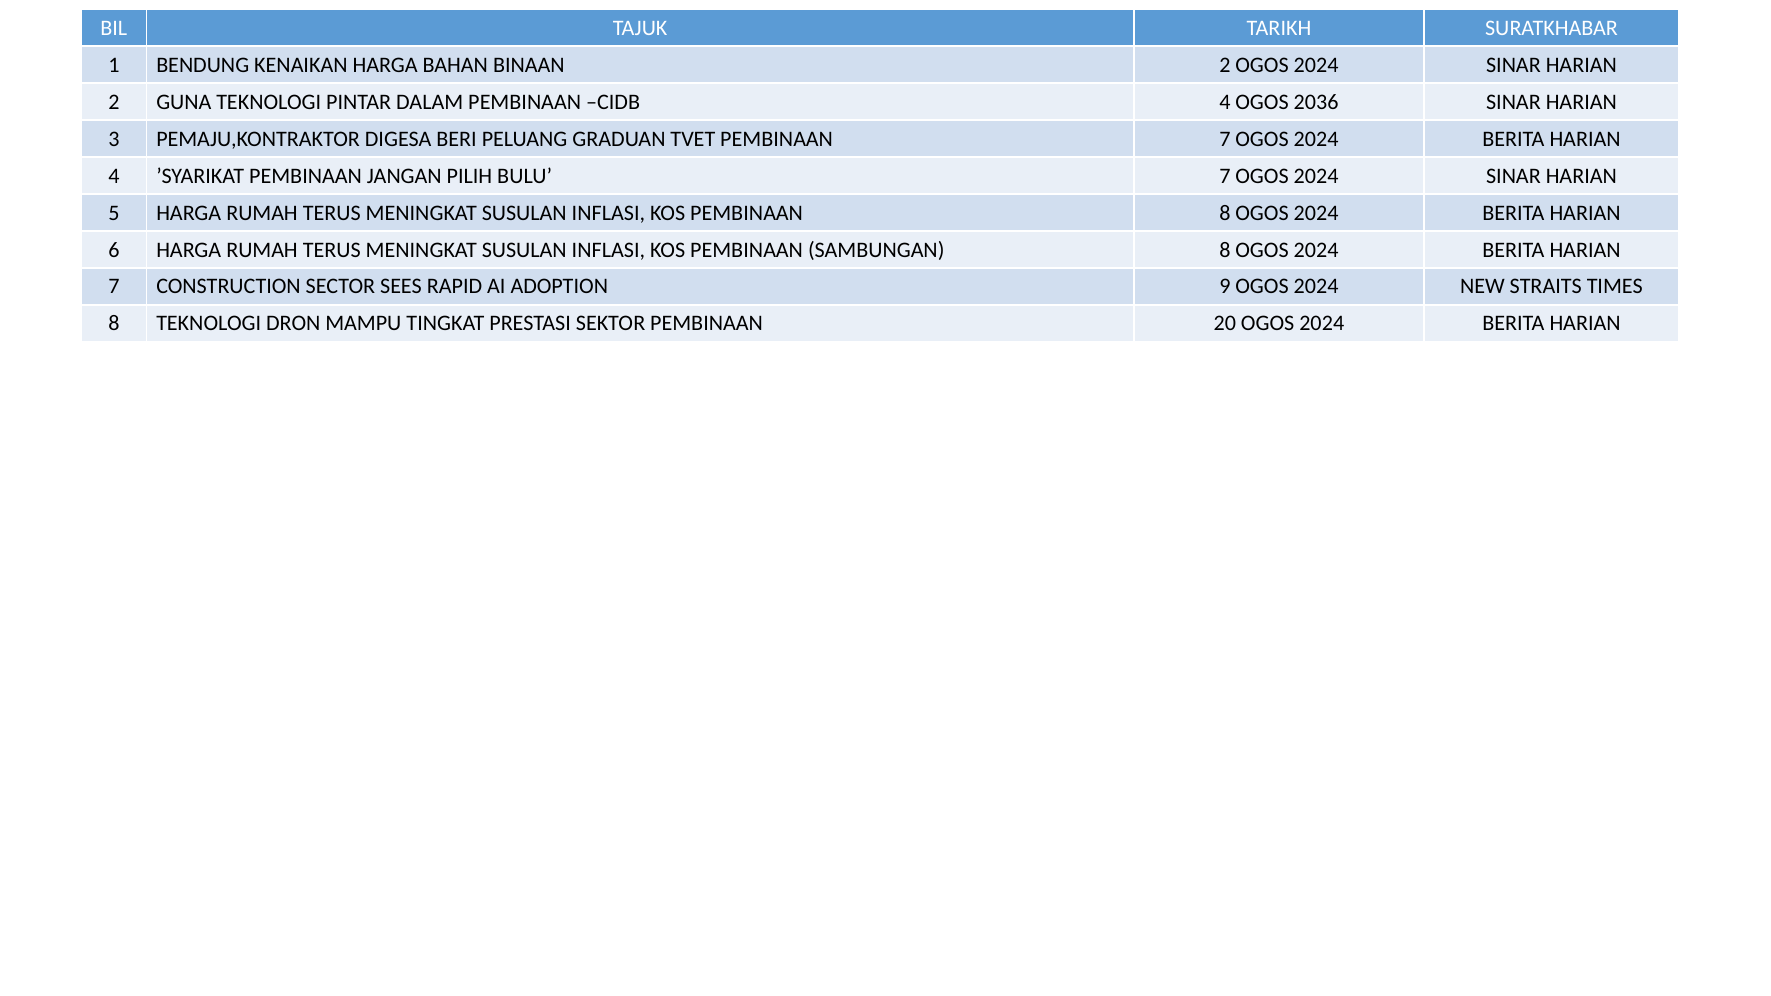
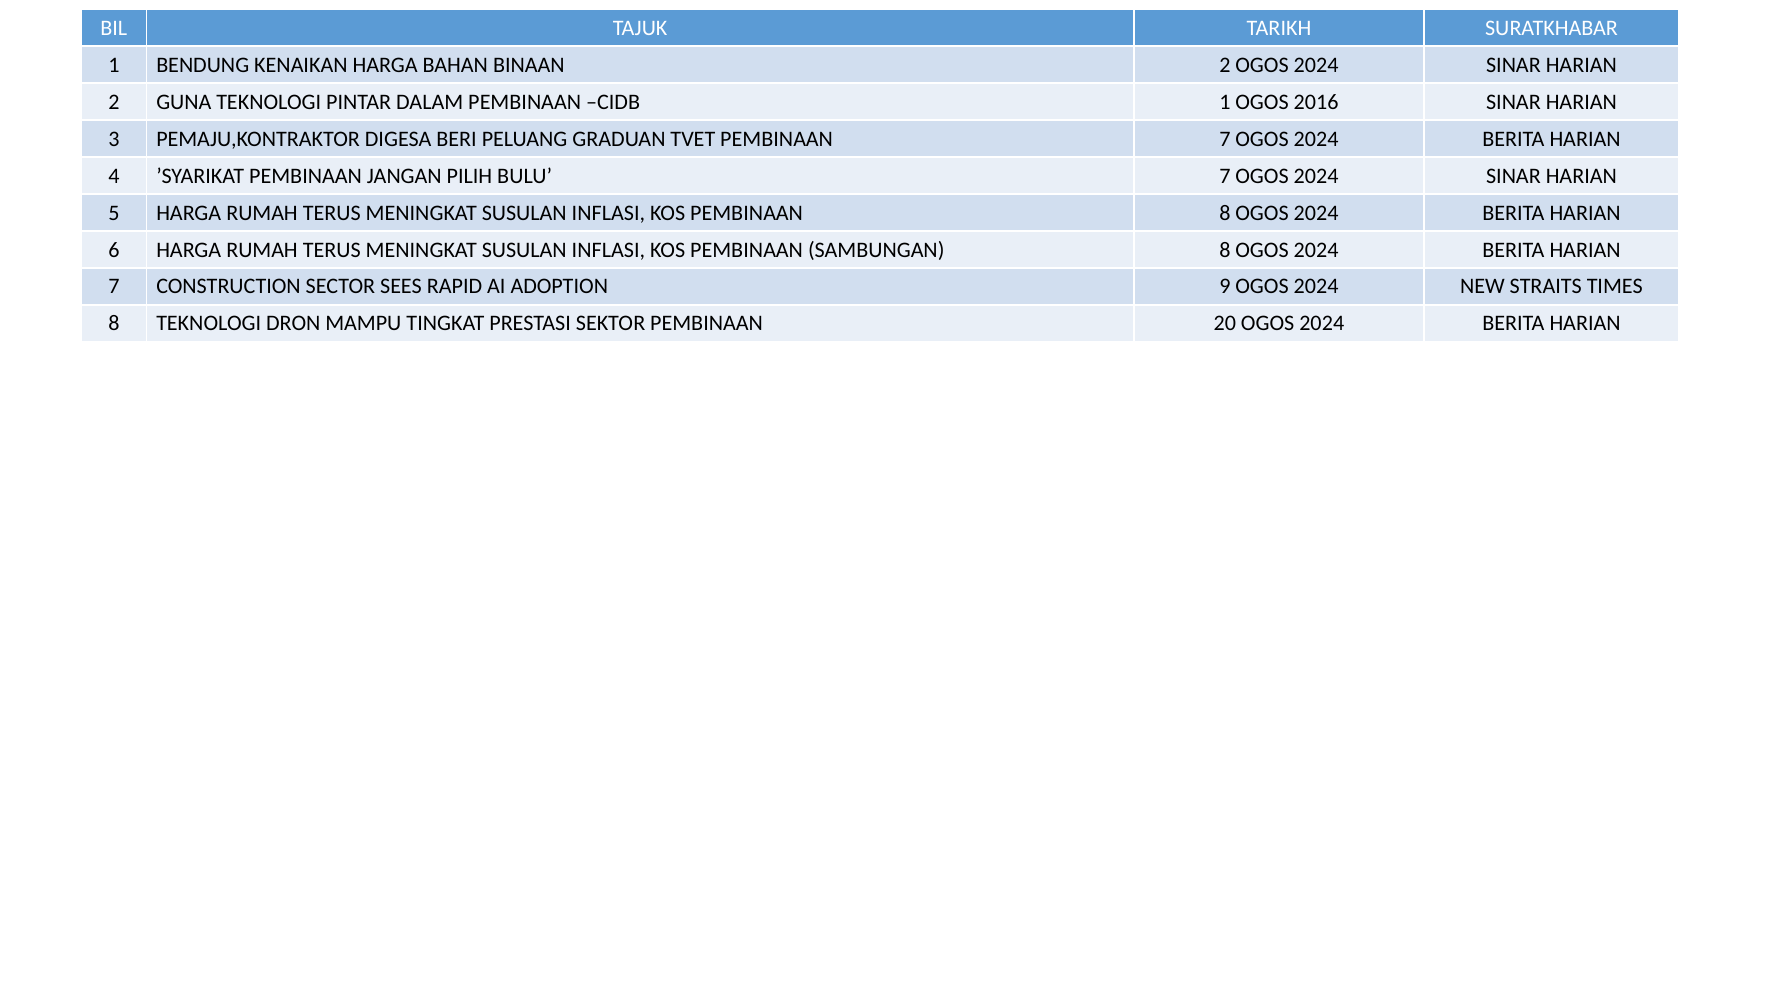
CIDB 4: 4 -> 1 (1225, 102)
2036: 2036 -> 2016 (1316, 102)
